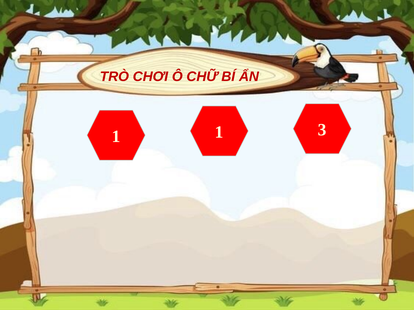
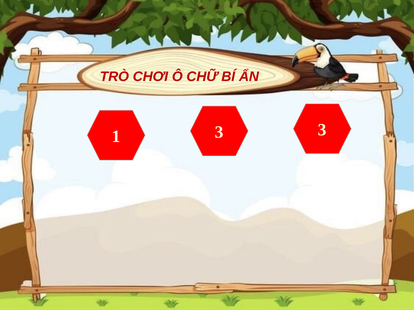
1 1: 1 -> 3 (219, 132)
